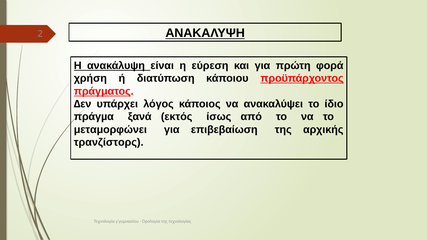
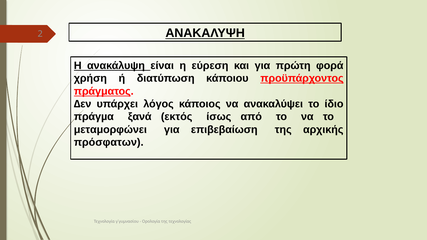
τρανζίστορς: τρανζίστορς -> πρόσφατων (109, 143)
